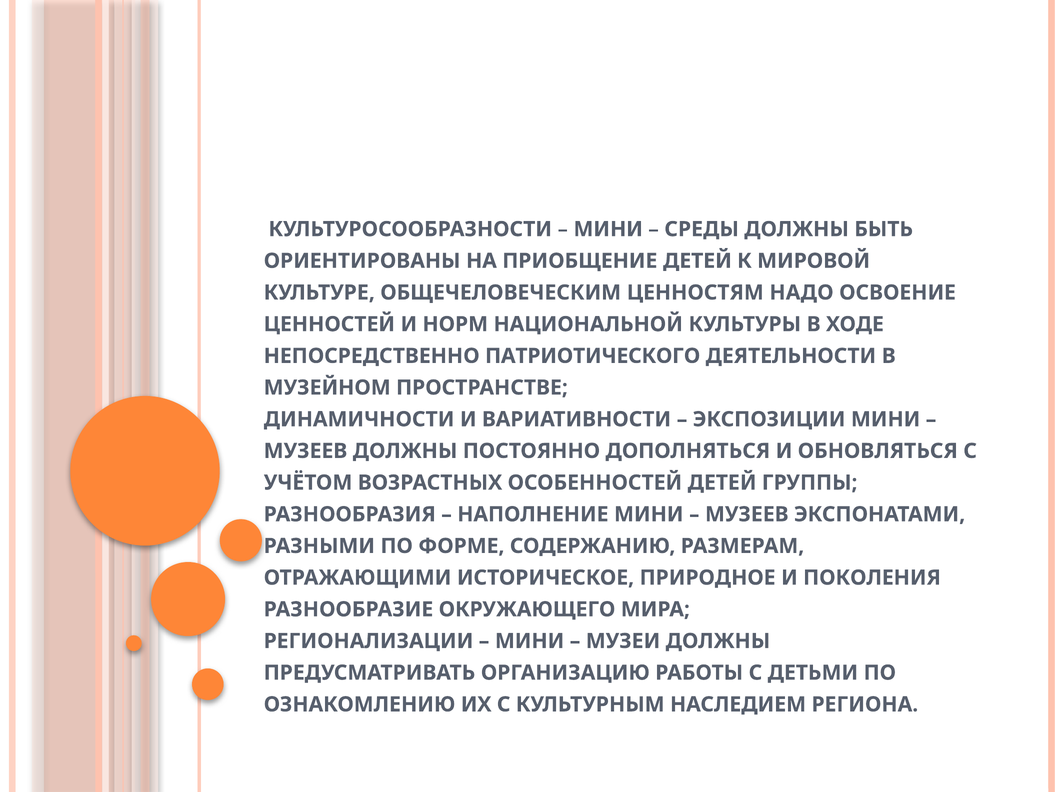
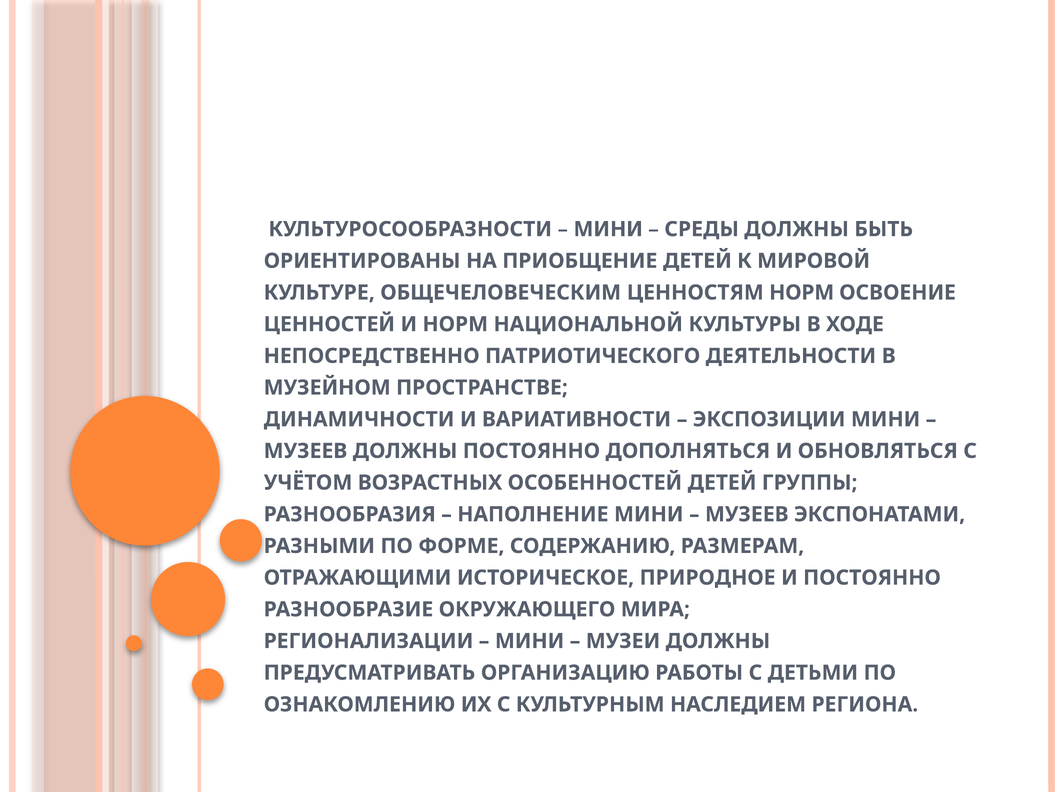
ЦЕННОСТЯМ НАДО: НАДО -> НОРМ (802, 292)
И ПОКОЛЕНИЯ: ПОКОЛЕНИЯ -> ПОСТОЯННО (872, 577)
